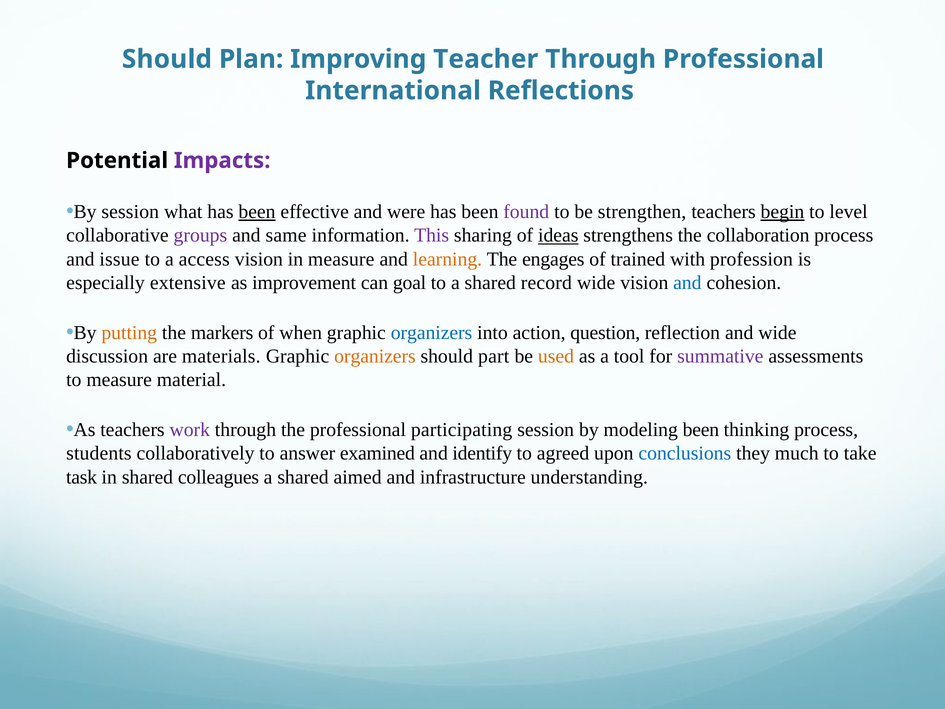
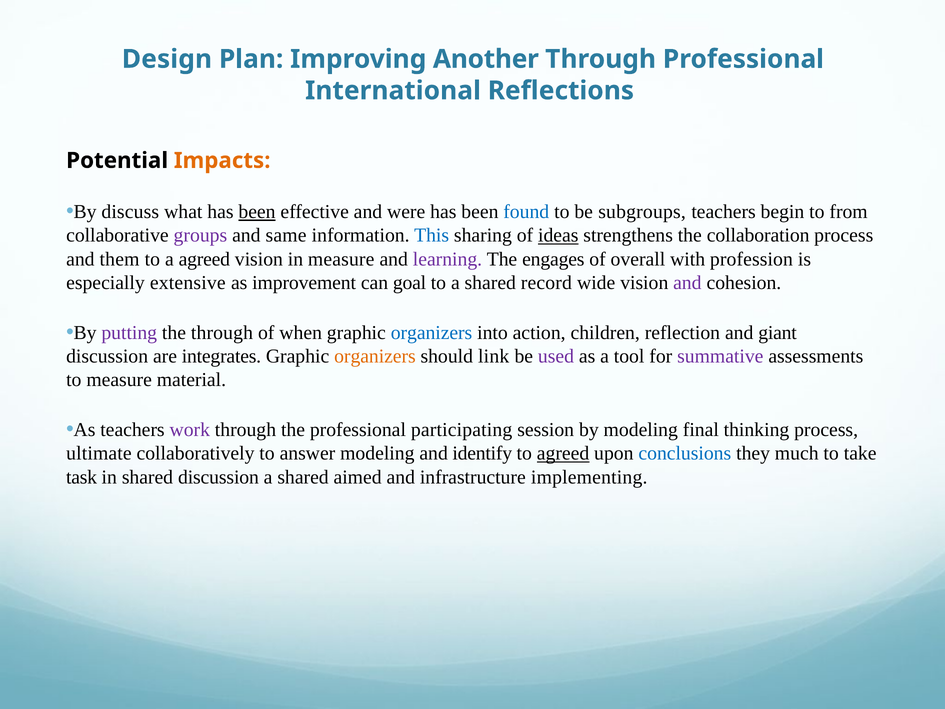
Should: Should -> Design (167, 59)
Teacher: Teacher -> Another (486, 59)
Impacts colour: purple -> orange (222, 160)
By session: session -> discuss (130, 212)
found colour: purple -> blue (526, 212)
strengthen: strengthen -> subgroups (642, 212)
begin underline: present -> none (782, 212)
level: level -> from (849, 212)
This colour: purple -> blue (432, 235)
issue: issue -> them (120, 259)
a access: access -> agreed (204, 259)
learning colour: orange -> purple (447, 259)
trained: trained -> overall (638, 259)
and colour: blue -> purple (687, 283)
putting colour: orange -> purple (129, 333)
the markers: markers -> through (222, 333)
question: question -> children (605, 333)
and wide: wide -> giant (778, 333)
materials: materials -> integrates (221, 356)
part: part -> link (494, 356)
used colour: orange -> purple (556, 356)
modeling been: been -> final (701, 430)
students: students -> ultimate (99, 453)
answer examined: examined -> modeling (377, 453)
agreed underline: none -> present (563, 453)
shared colleagues: colleagues -> discussion (218, 477)
understanding: understanding -> implementing (589, 477)
